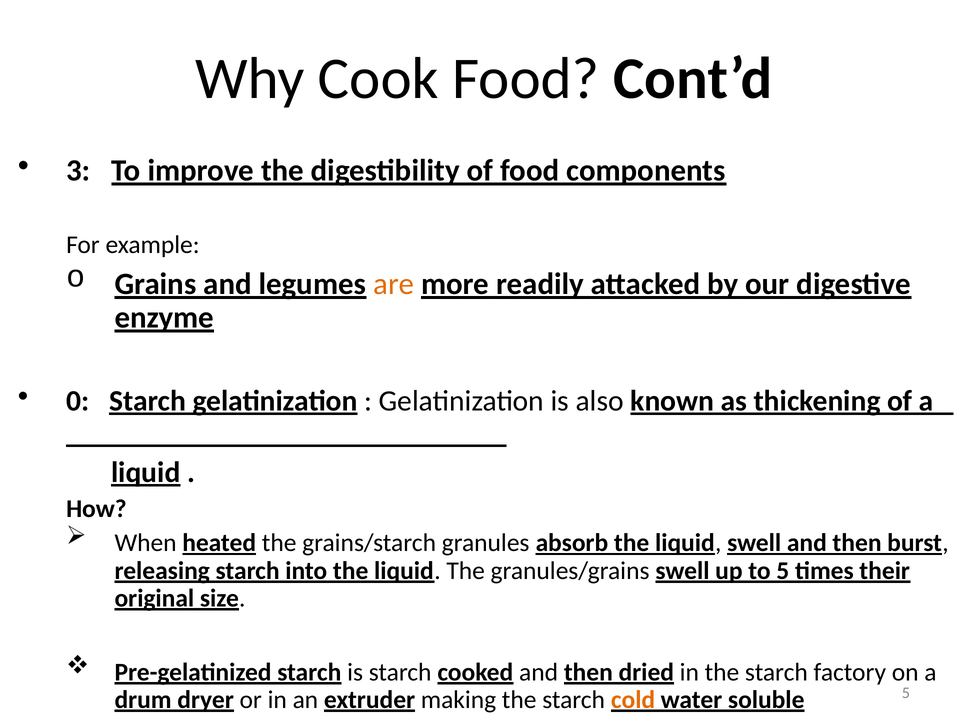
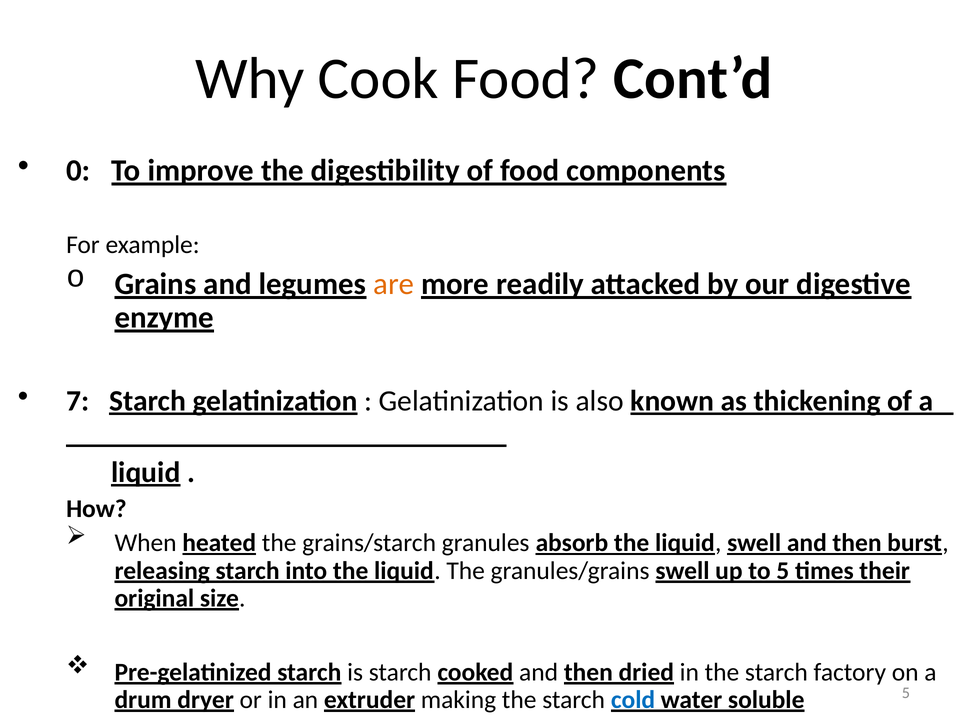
3: 3 -> 0 (78, 171)
0: 0 -> 7 (78, 401)
cold colour: orange -> blue (633, 700)
